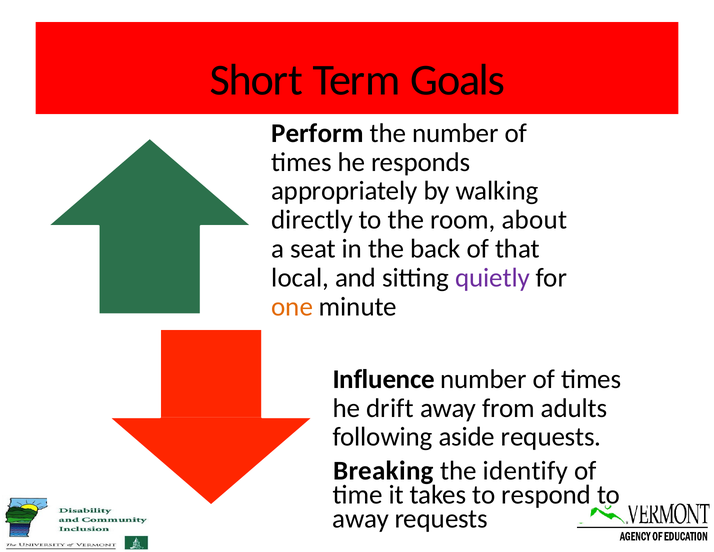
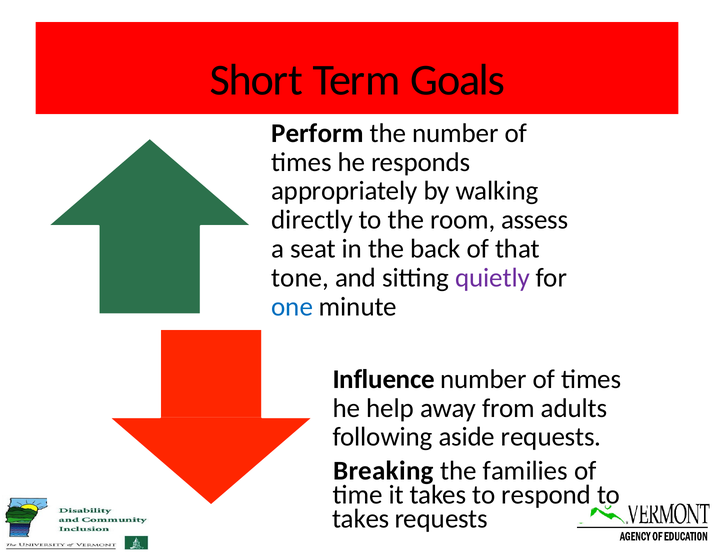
about: about -> assess (535, 220)
local: local -> tone (300, 278)
one colour: orange -> blue (292, 306)
drift: drift -> help (390, 408)
identify: identify -> families (525, 471)
away: away -> takes (361, 518)
